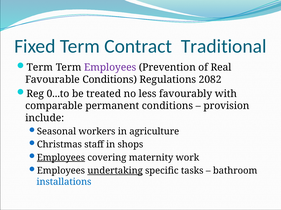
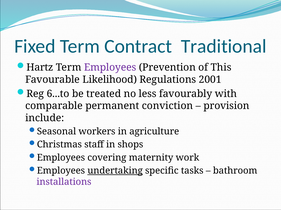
Term: Term -> Hartz (40, 68)
Real: Real -> This (221, 68)
Favourable Conditions: Conditions -> Likelihood (110, 80)
2082: 2082 -> 2001 (210, 80)
0...to: 0...to -> 6...to (58, 94)
permanent conditions: conditions -> conviction (168, 106)
Employees underline: present -> none (61, 158)
installations colour: blue -> purple (64, 182)
